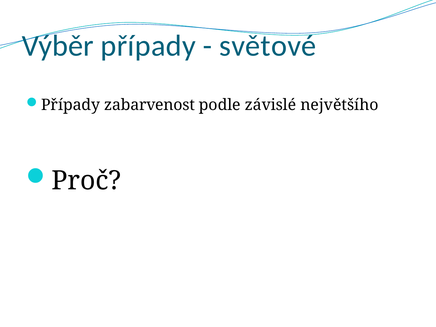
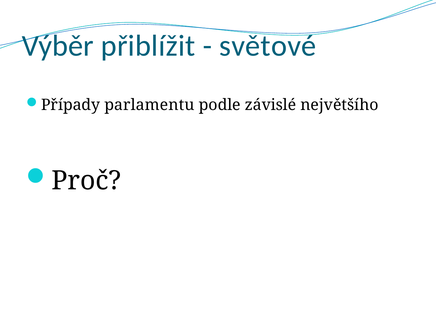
Výběr případy: případy -> přiblížit (148, 46)
zabarvenost: zabarvenost -> parlamentu (149, 105)
